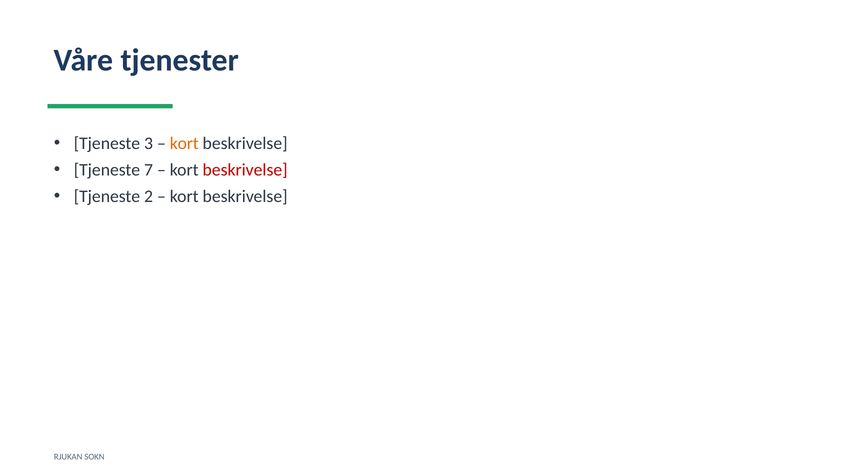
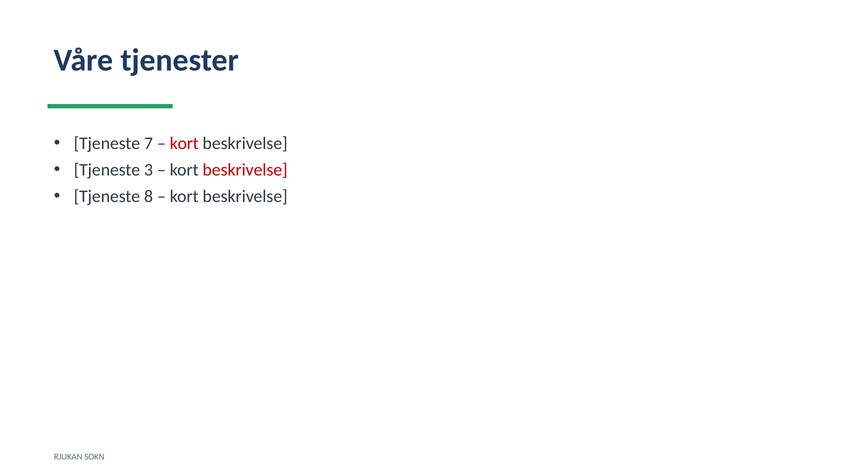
3: 3 -> 7 (148, 143)
kort colour: orange -> red (184, 143)
7: 7 -> 3 (148, 170)
2: 2 -> 8 (148, 196)
